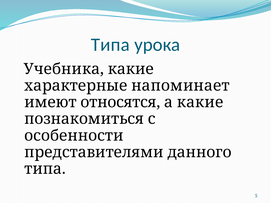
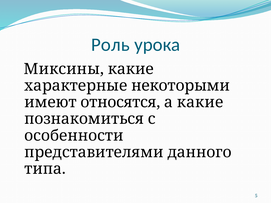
Типа: Типа -> Роль (110, 45)
Учебника: Учебника -> Миксины (64, 69)
напоминает: напоминает -> некоторыми (181, 86)
